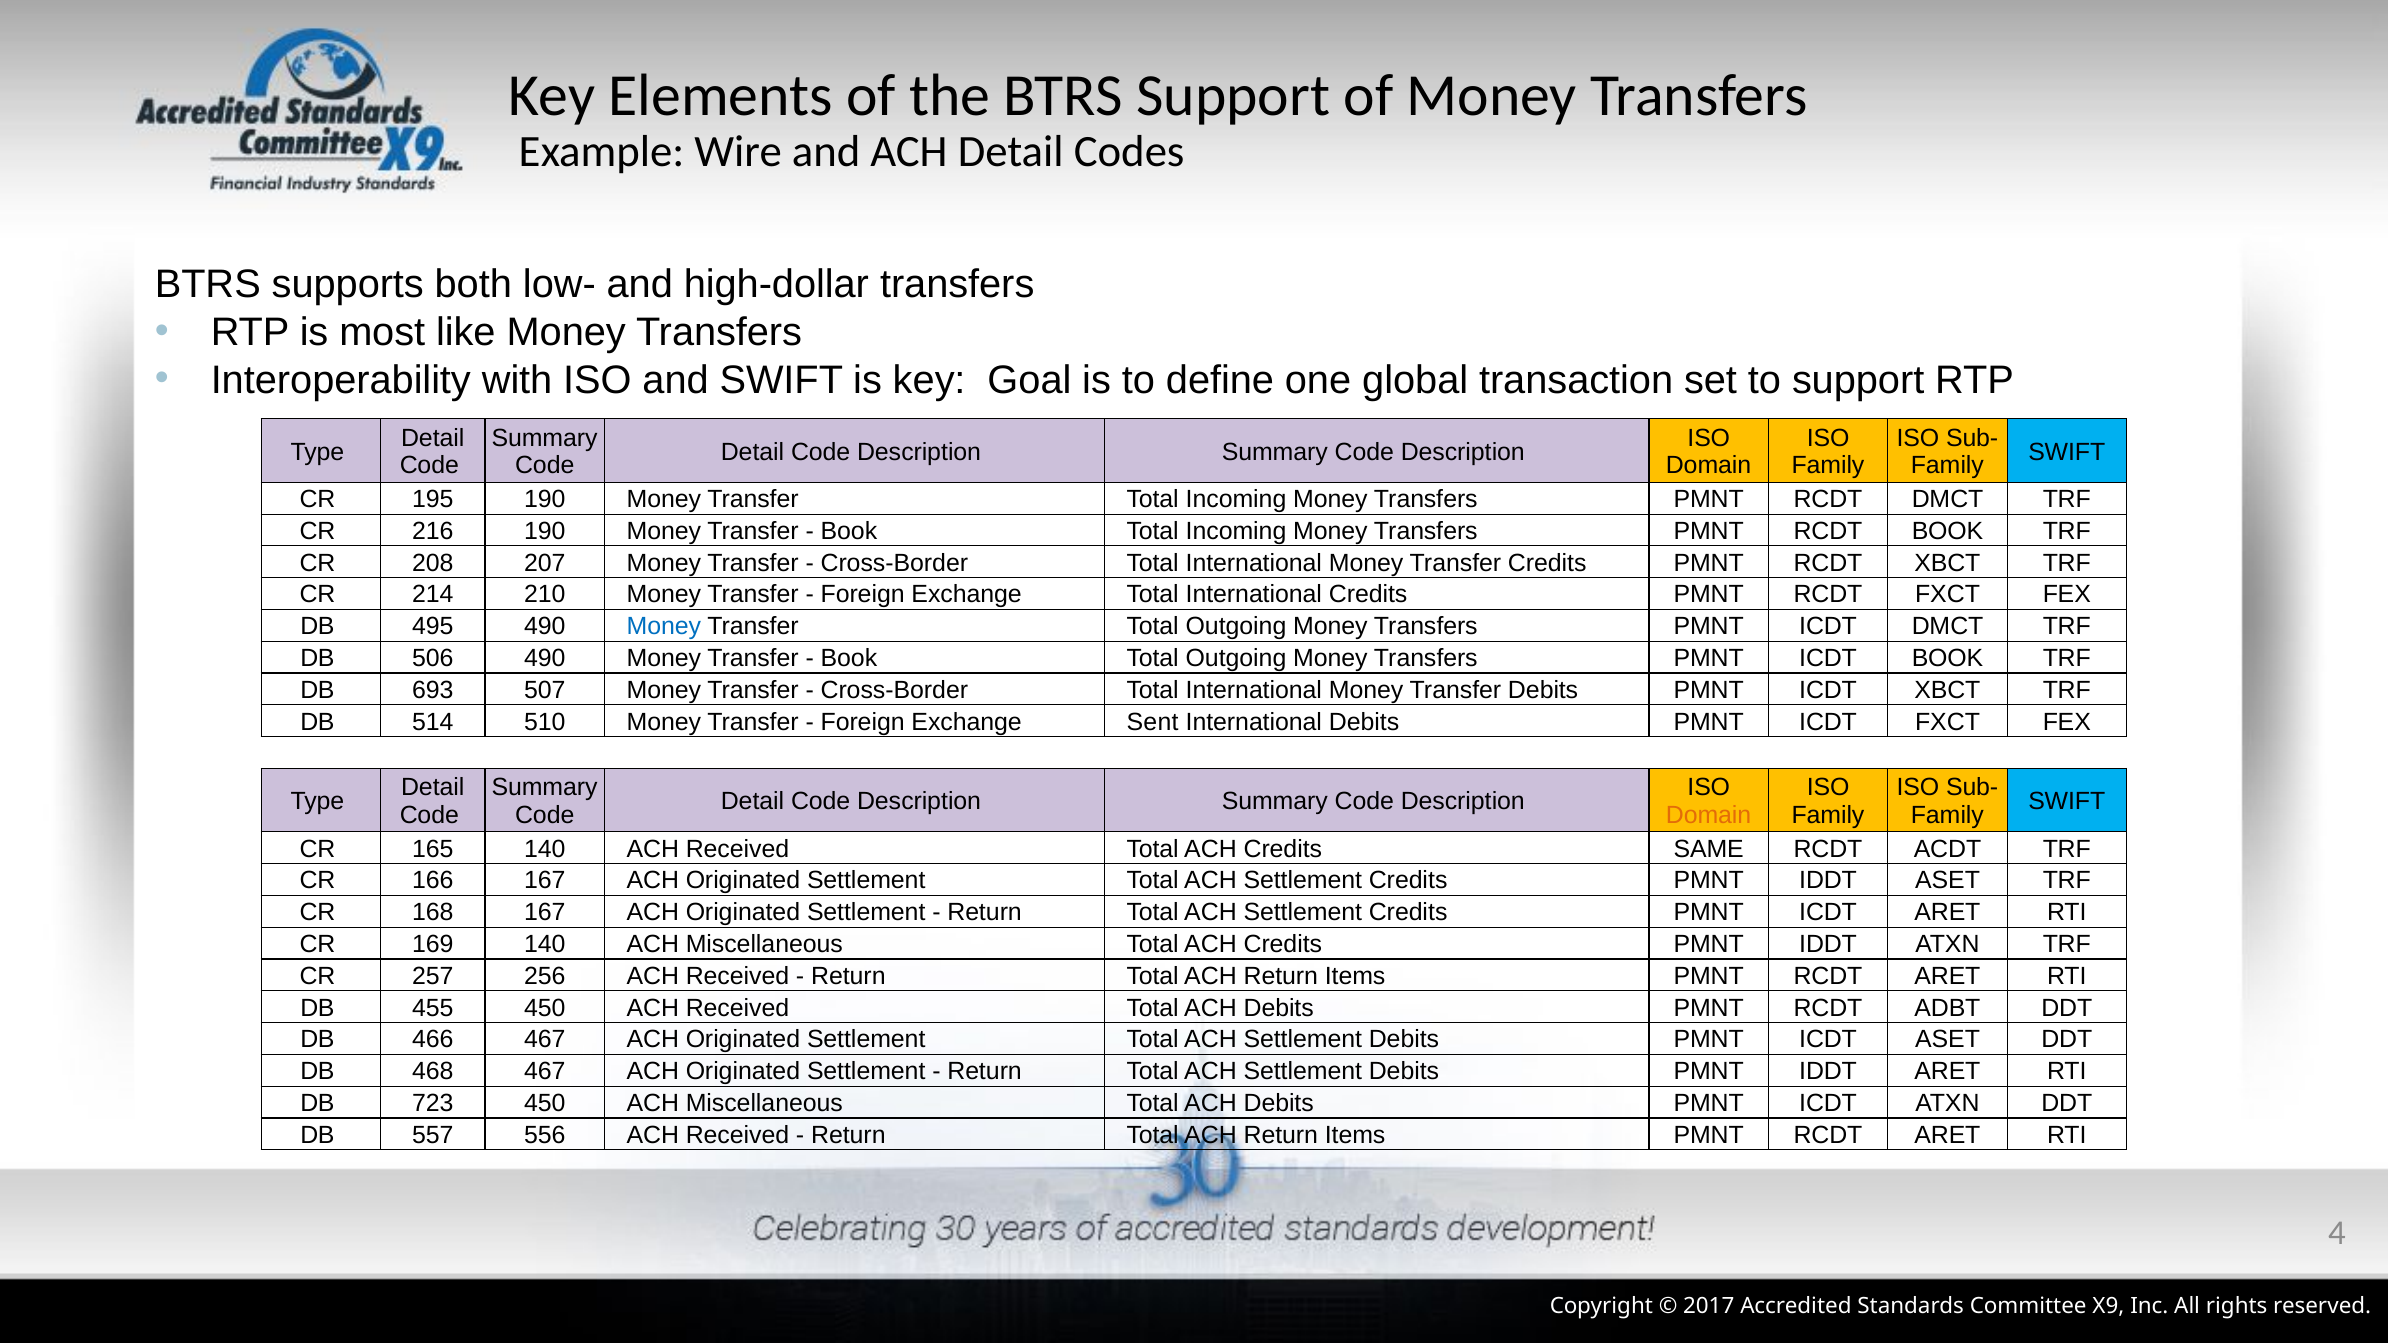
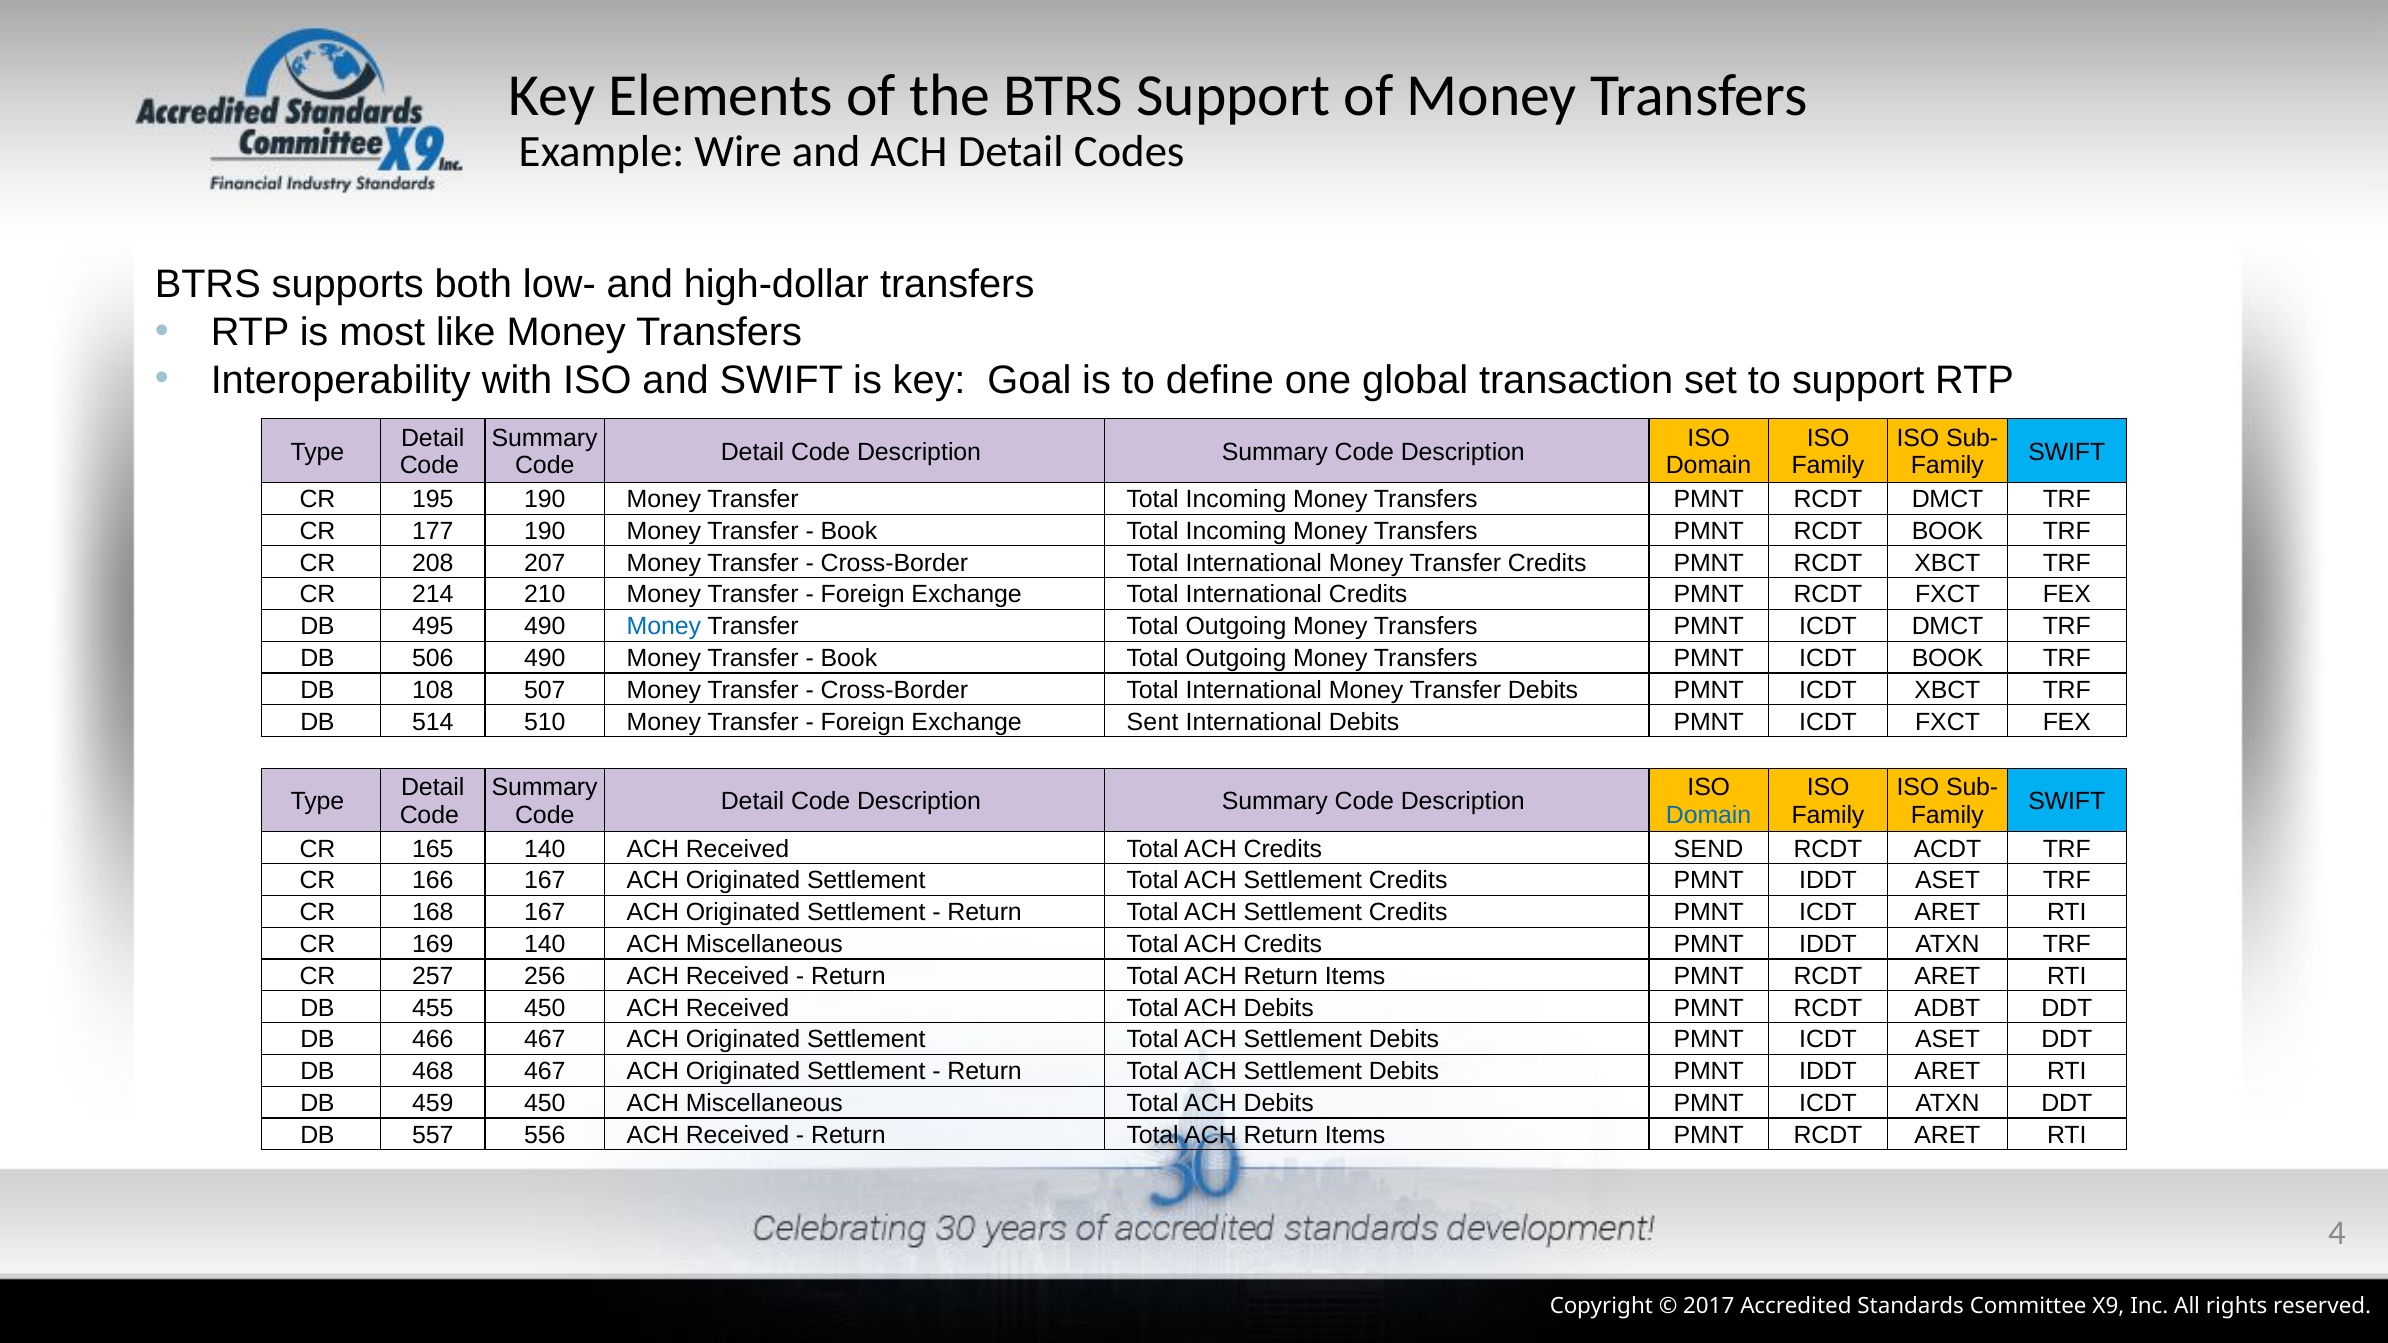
216: 216 -> 177 (433, 531)
693: 693 -> 108 (433, 690)
Domain colour: orange -> blue (1709, 815)
SAME: SAME -> SEND (1709, 849)
723: 723 -> 459 (433, 1103)
